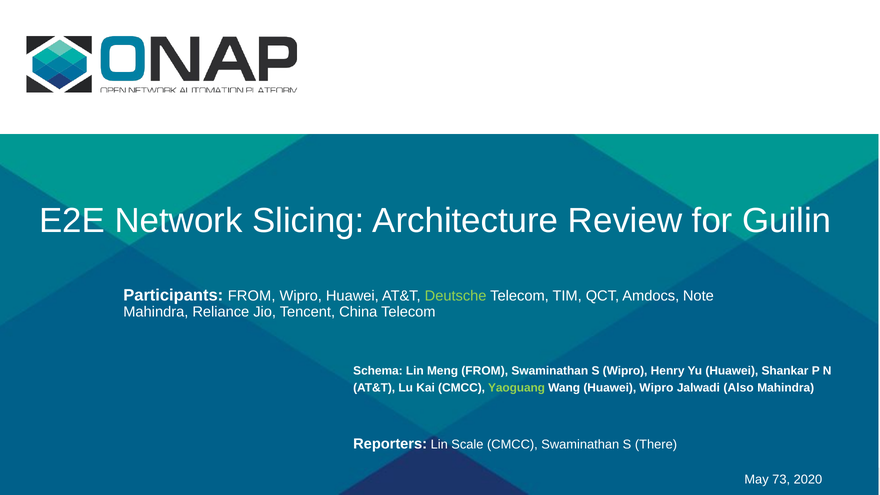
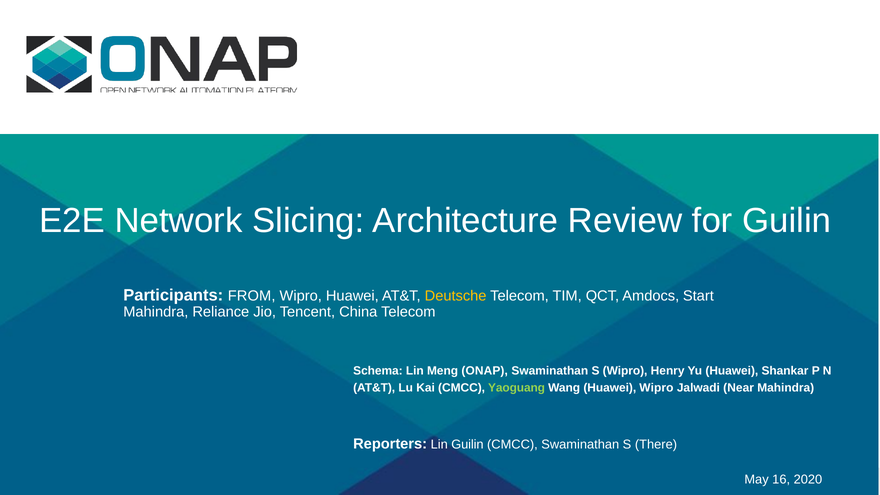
Deutsche colour: light green -> yellow (456, 296)
Note: Note -> Start (698, 296)
Meng FROM: FROM -> ONAP (485, 371)
Also: Also -> Near (739, 388)
Lin Scale: Scale -> Guilin (467, 445)
73: 73 -> 16 (781, 479)
